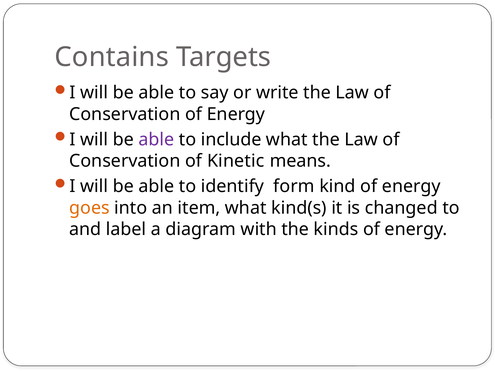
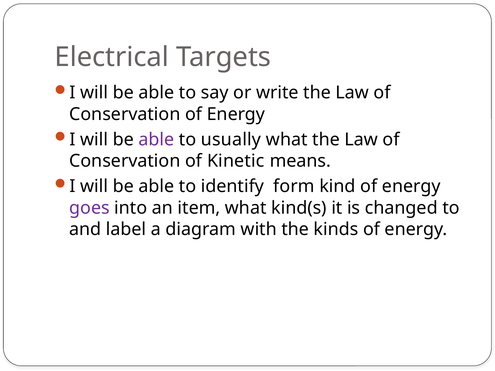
Contains: Contains -> Electrical (112, 57)
include: include -> usually (231, 140)
goes colour: orange -> purple (89, 208)
